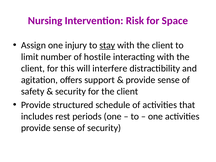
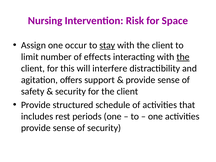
injury: injury -> occur (76, 45)
hostile: hostile -> effects (97, 57)
the underline: none -> present (183, 57)
